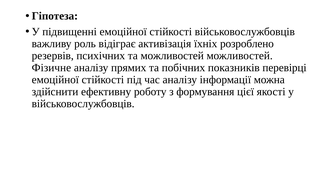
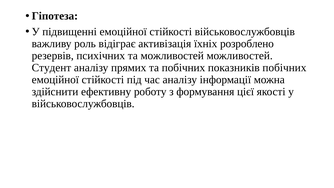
Фізичне: Фізичне -> Студент (51, 68)
показників перевірці: перевірці -> побічних (284, 68)
